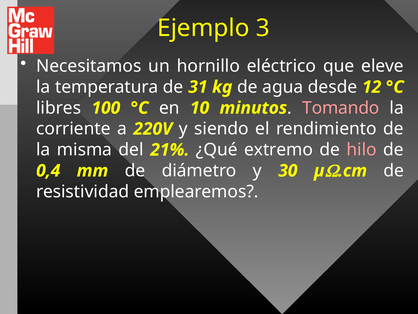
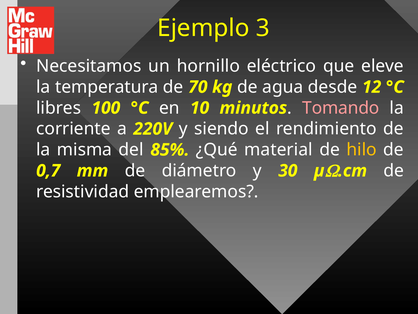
31: 31 -> 70 (198, 87)
21%: 21% -> 85% (170, 150)
extremo: extremo -> material (279, 150)
hilo colour: pink -> yellow (362, 150)
0,4: 0,4 -> 0,7 (48, 171)
